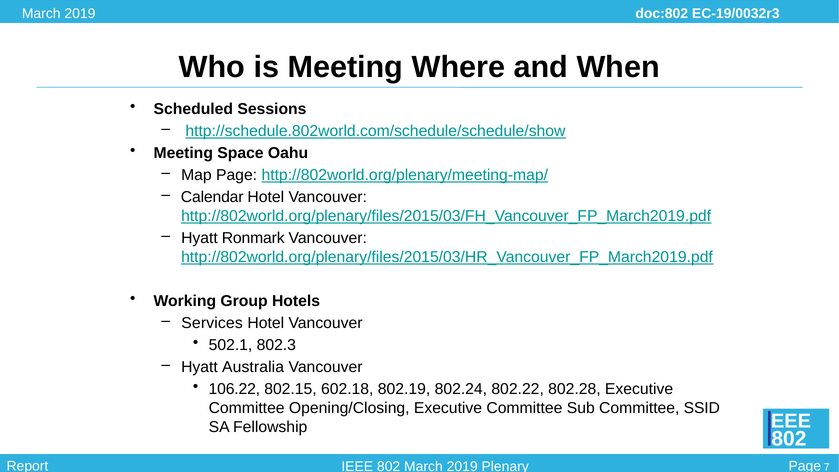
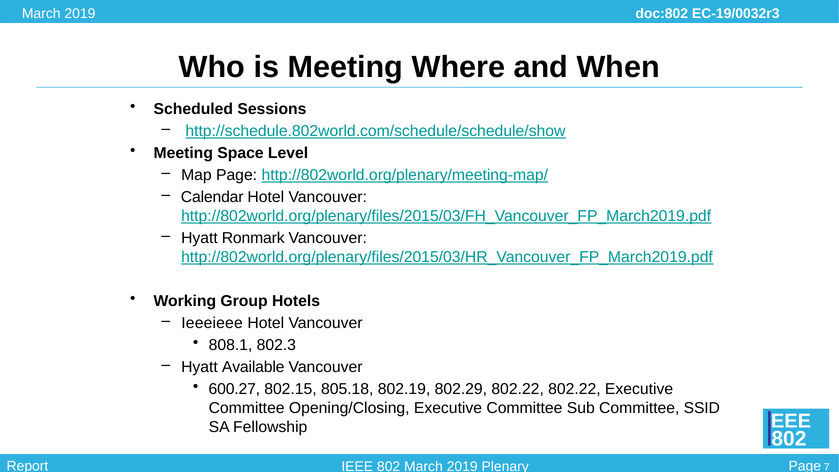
Oahu: Oahu -> Level (288, 153)
Services: Services -> Ieeeieee (212, 323)
502.1: 502.1 -> 808.1 (231, 345)
Australia: Australia -> Available (253, 367)
106.22: 106.22 -> 600.27 (234, 389)
602.18: 602.18 -> 805.18 (347, 389)
802.24: 802.24 -> 802.29 (461, 389)
802.22 802.28: 802.28 -> 802.22 (574, 389)
